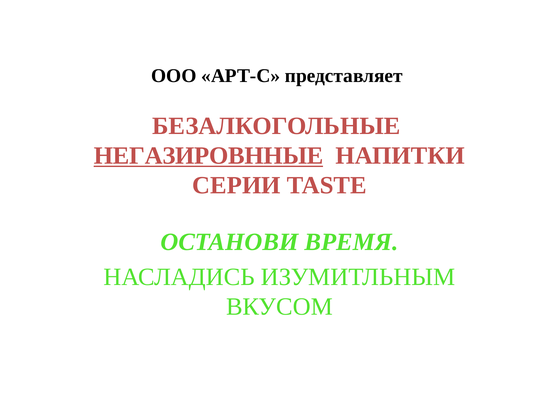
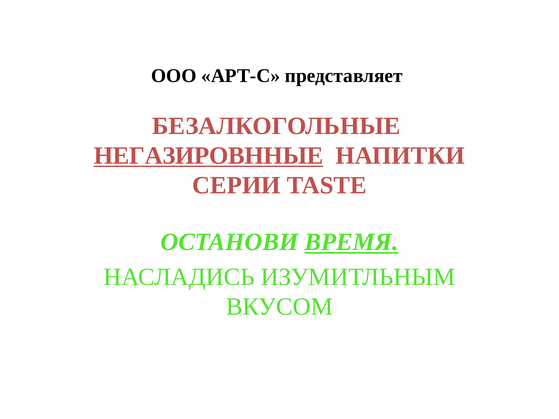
ВРЕМЯ underline: none -> present (351, 242)
